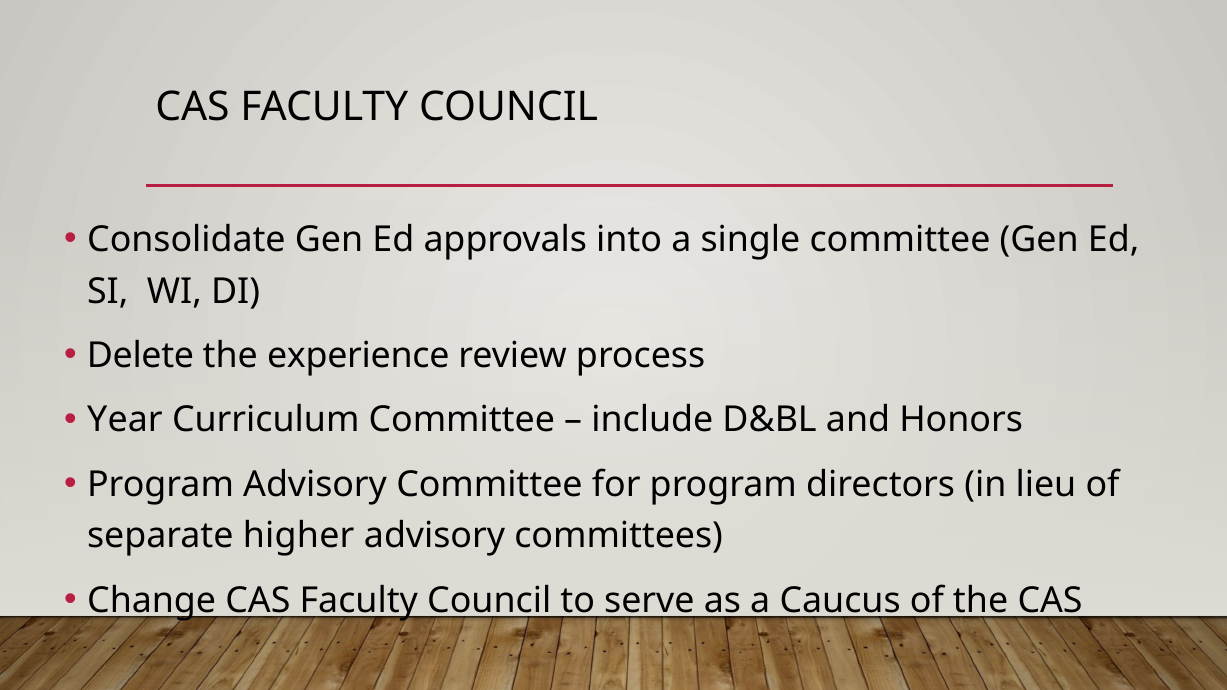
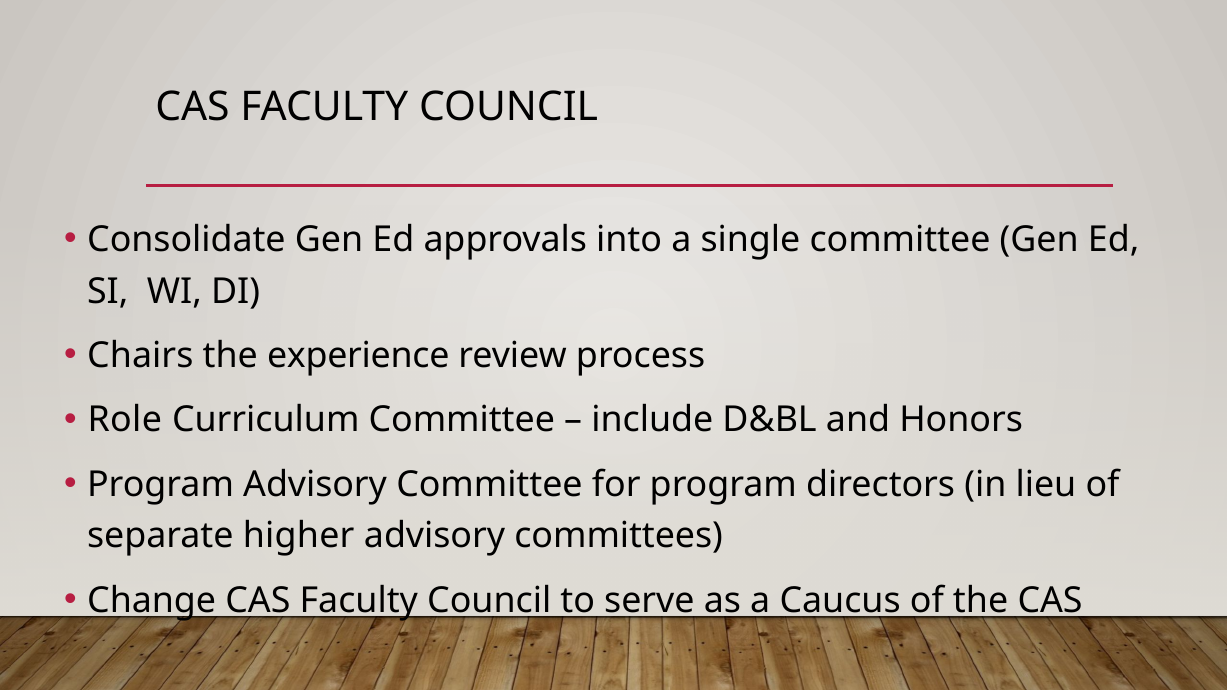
Delete: Delete -> Chairs (140, 356)
Year: Year -> Role (125, 420)
